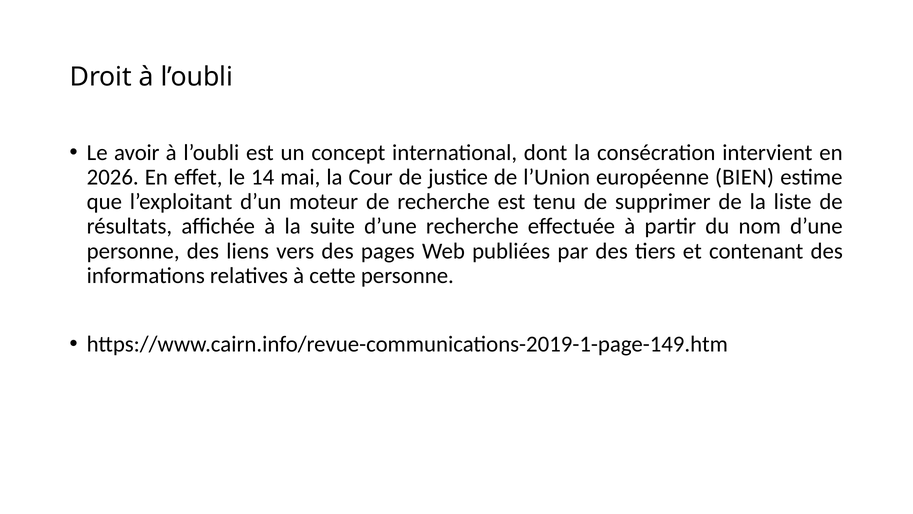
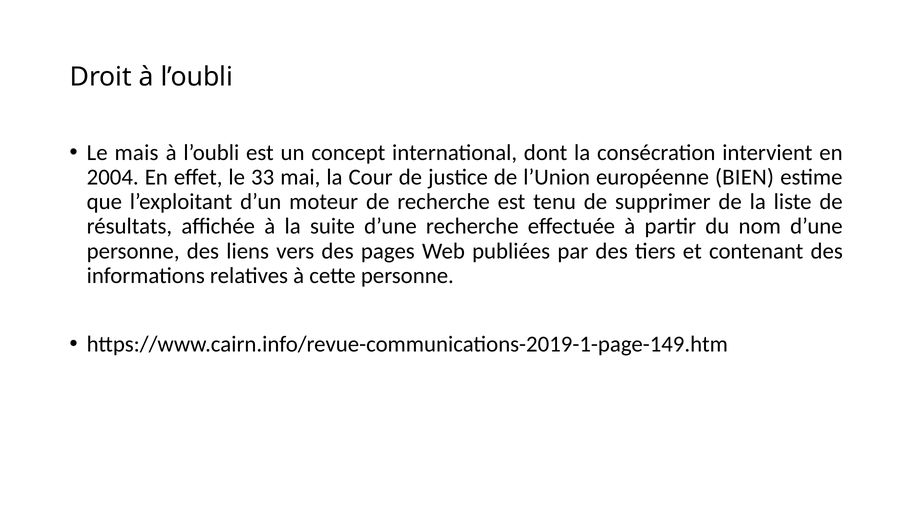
avoir: avoir -> mais (137, 152)
2026: 2026 -> 2004 (113, 177)
14: 14 -> 33 (263, 177)
